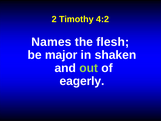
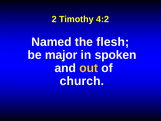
Names: Names -> Named (51, 42)
shaken: shaken -> spoken (116, 55)
out colour: light green -> yellow (89, 68)
eagerly: eagerly -> church (82, 81)
